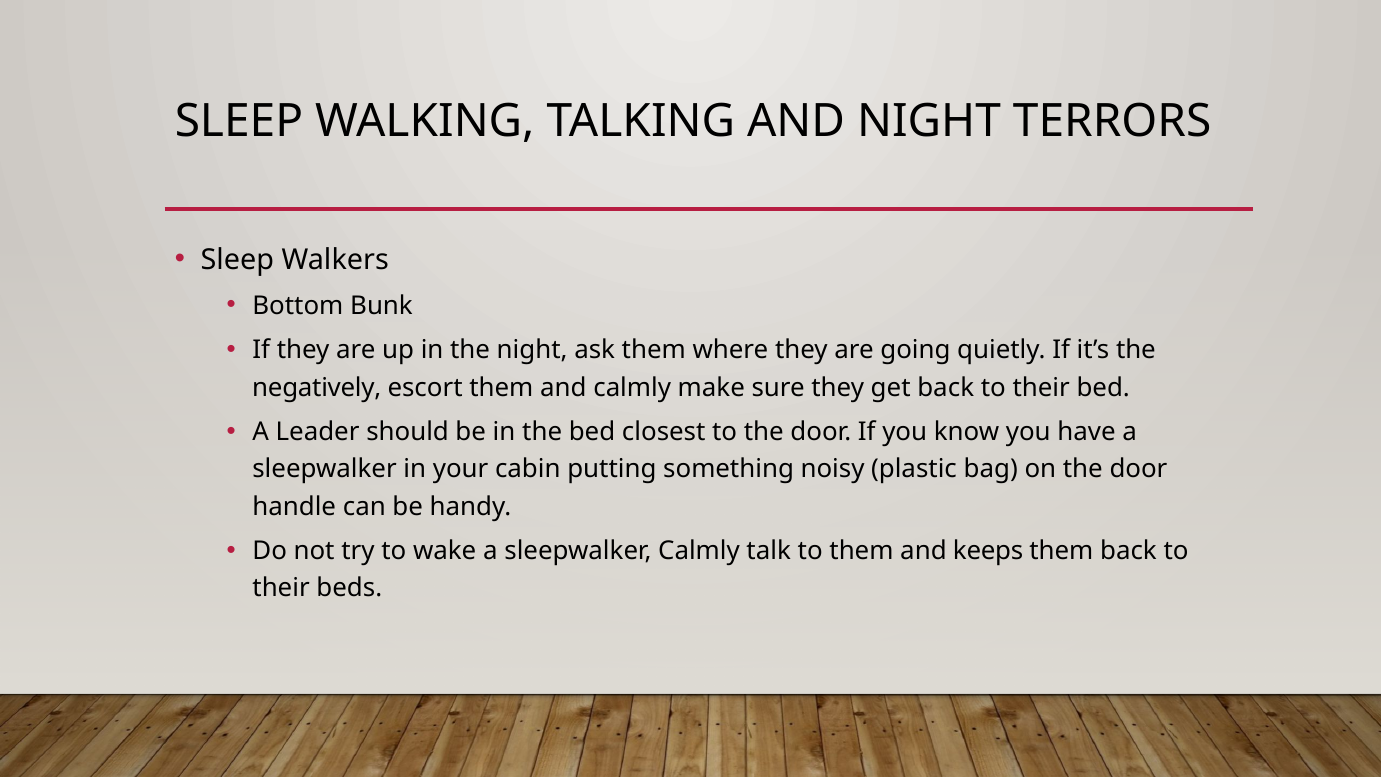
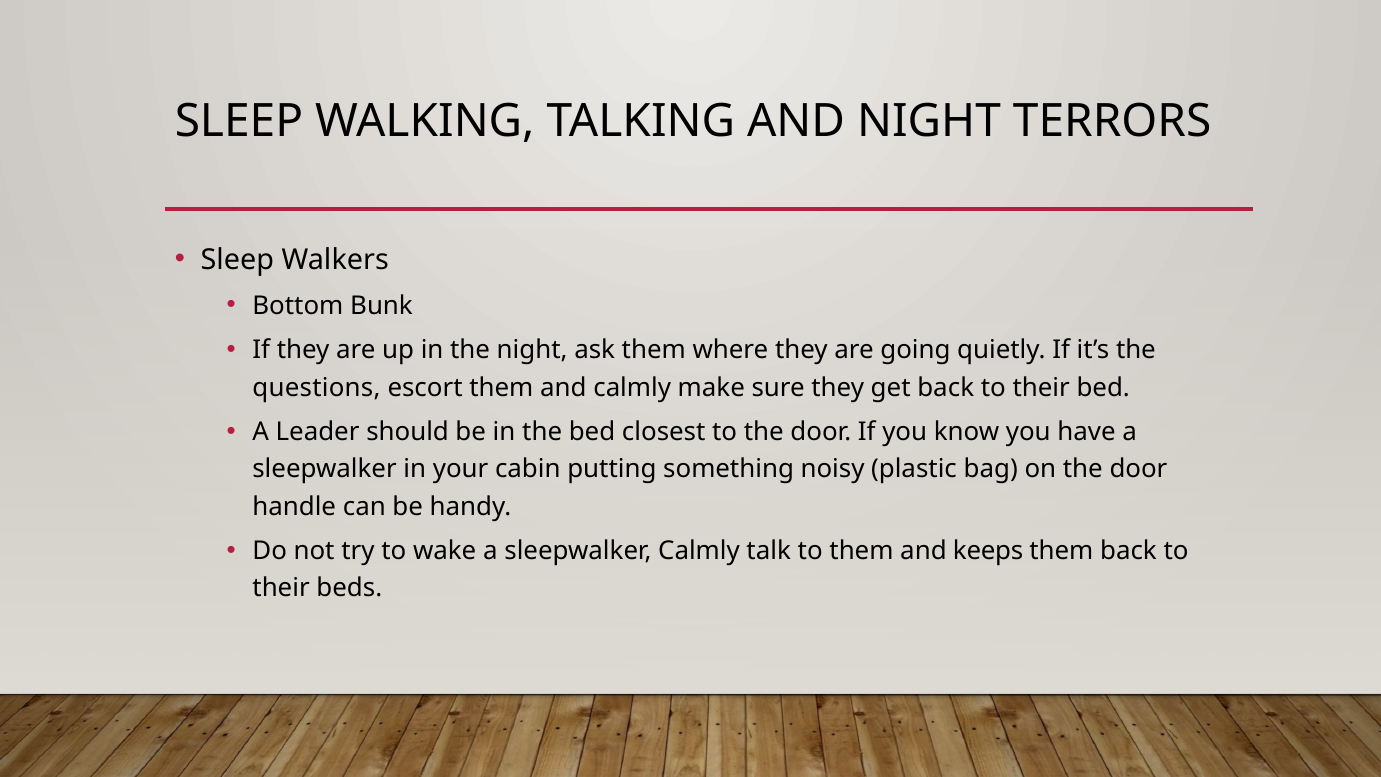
negatively: negatively -> questions (316, 387)
